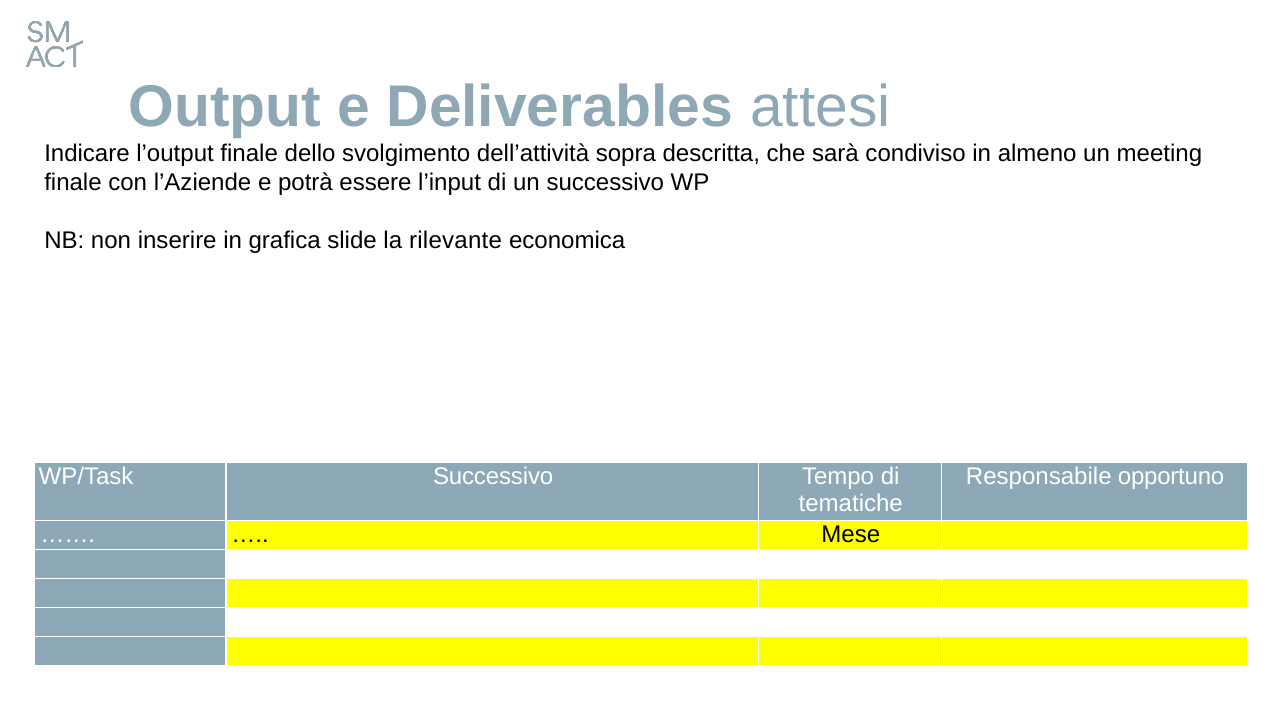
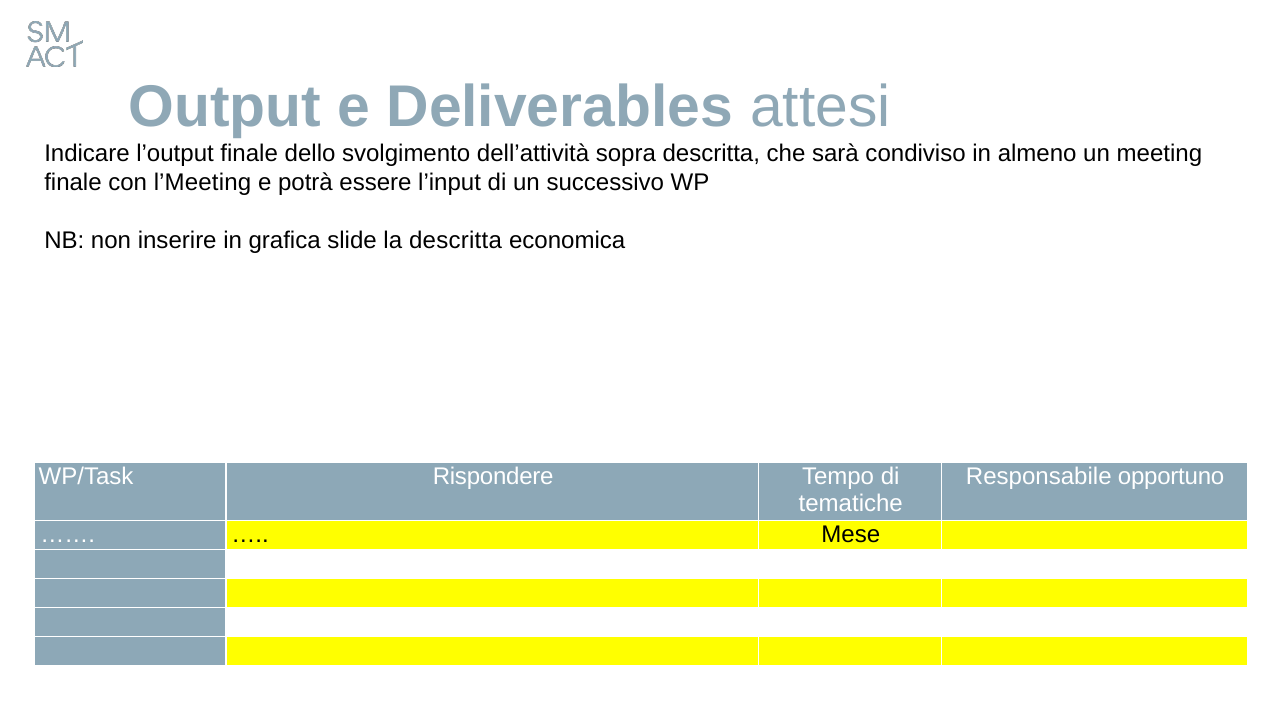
l’Aziende: l’Aziende -> l’Meeting (202, 182)
la rilevante: rilevante -> descritta (456, 240)
WP/Task Successivo: Successivo -> Rispondere (493, 477)
